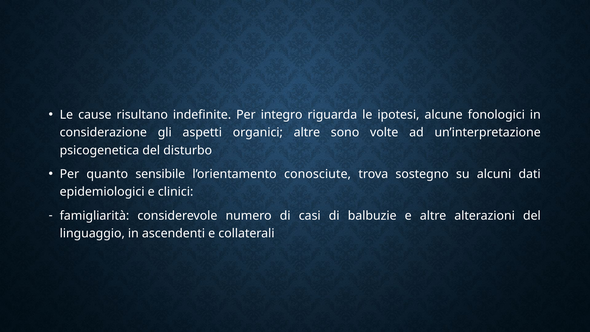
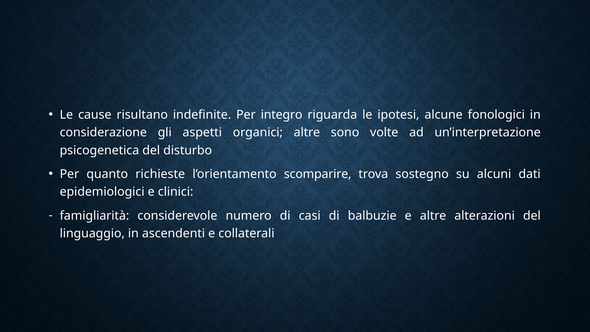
sensibile: sensibile -> richieste (160, 174)
conosciute: conosciute -> scomparire (318, 174)
